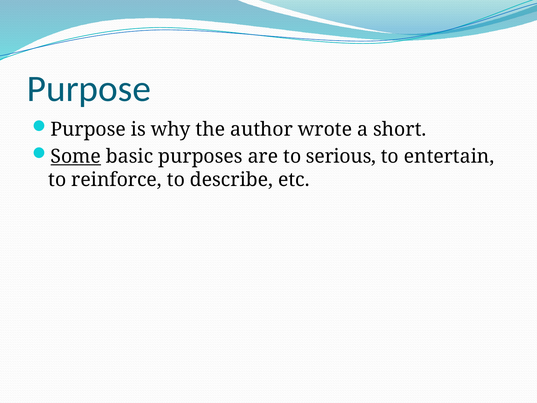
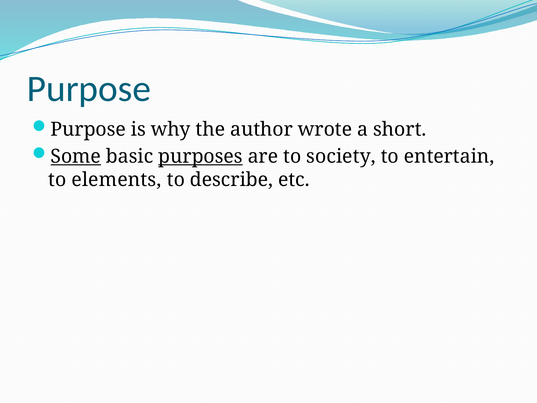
purposes underline: none -> present (201, 156)
serious: serious -> society (341, 156)
reinforce: reinforce -> elements (116, 180)
